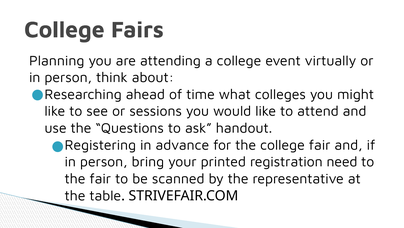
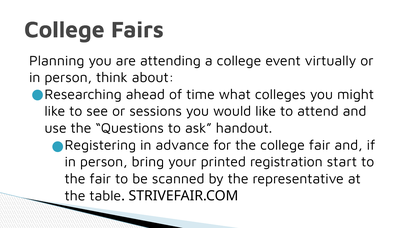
need: need -> start (342, 161)
